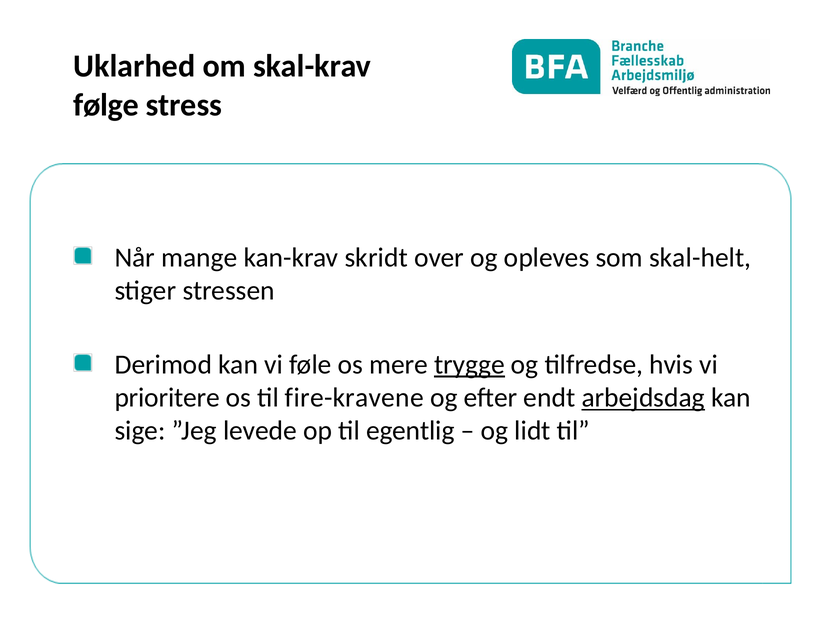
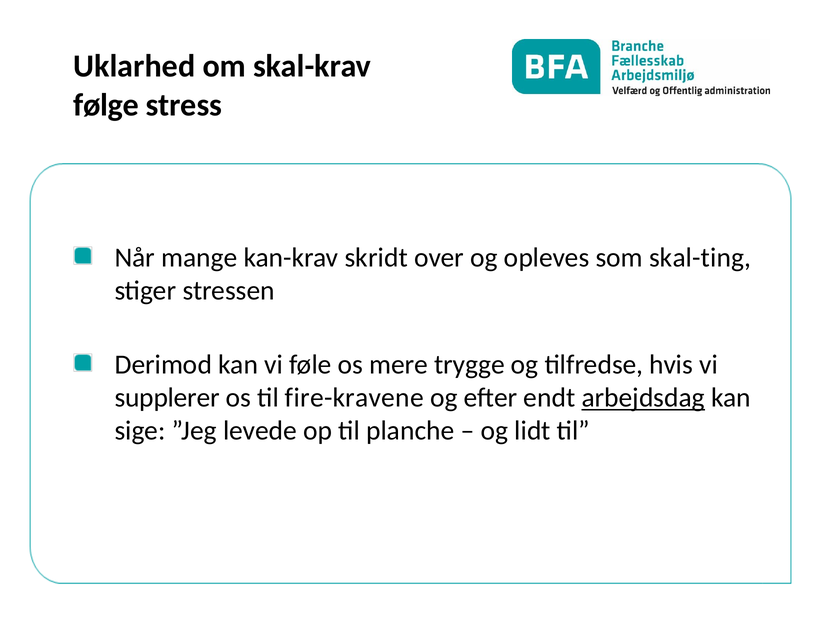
skal-helt: skal-helt -> skal-ting (700, 258)
trygge underline: present -> none (469, 364)
prioritere: prioritere -> supplerer (167, 397)
egentlig: egentlig -> planche (410, 430)
